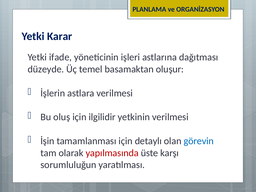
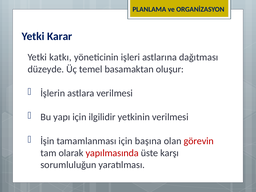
ifade: ifade -> katkı (60, 57)
oluş: oluş -> yapı (62, 117)
detaylı: detaylı -> başına (148, 141)
görevin colour: blue -> red (199, 141)
